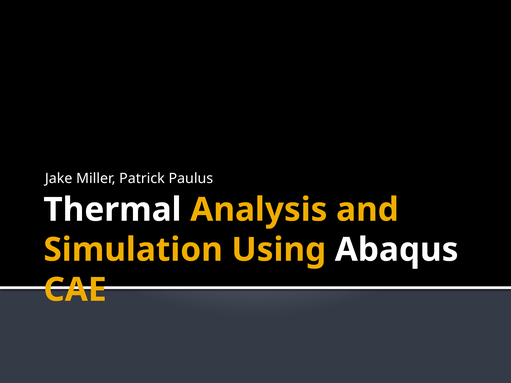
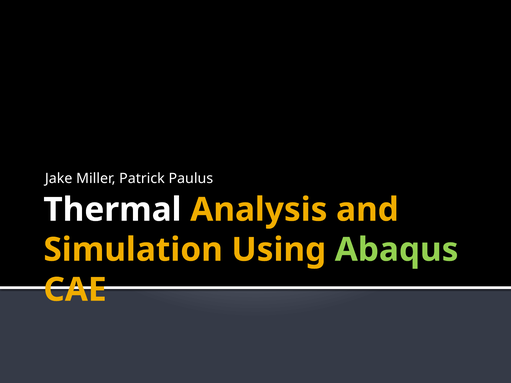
Abaqus colour: white -> light green (397, 250)
